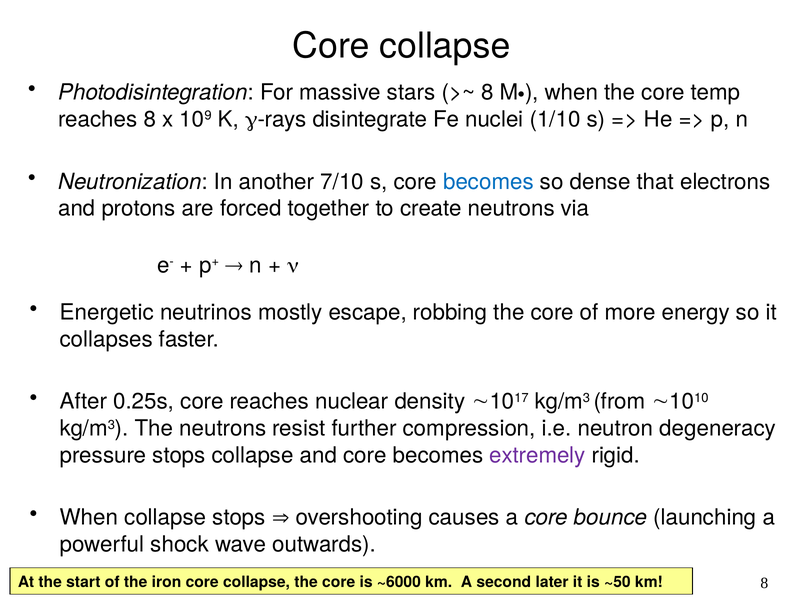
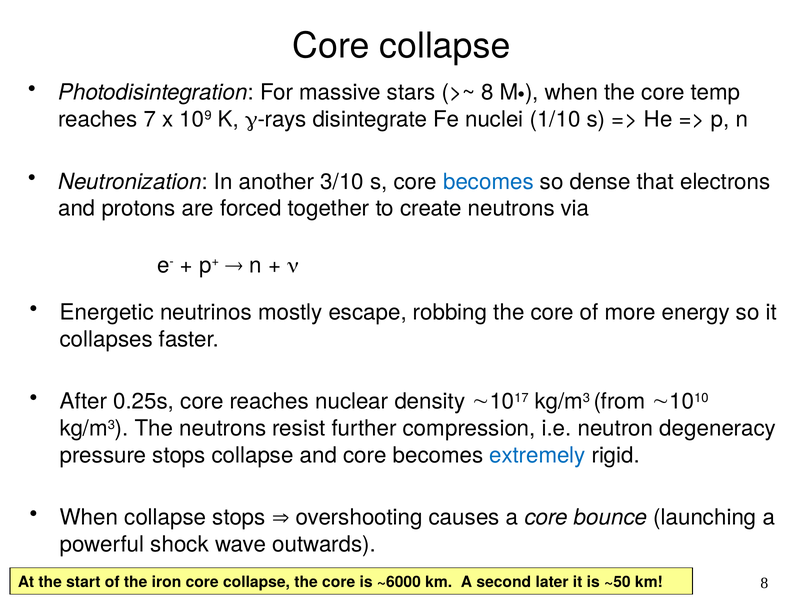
reaches 8: 8 -> 7 (150, 119)
7/10: 7/10 -> 3/10 (342, 182)
extremely colour: purple -> blue (537, 455)
